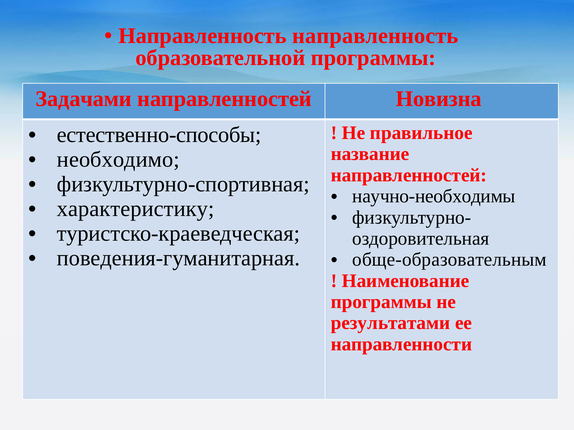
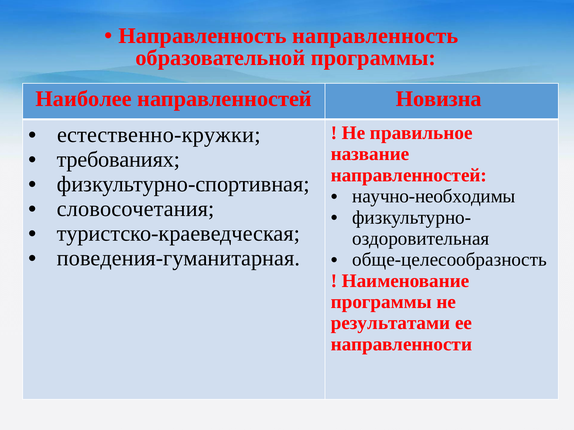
Задачами: Задачами -> Наиболее (84, 99)
естественно-способы: естественно-способы -> естественно-кружки (159, 135)
необходимо: необходимо -> требованиях (118, 160)
характеристику: характеристику -> словосочетания (136, 209)
обще-образовательным: обще-образовательным -> обще-целесообразность (450, 260)
